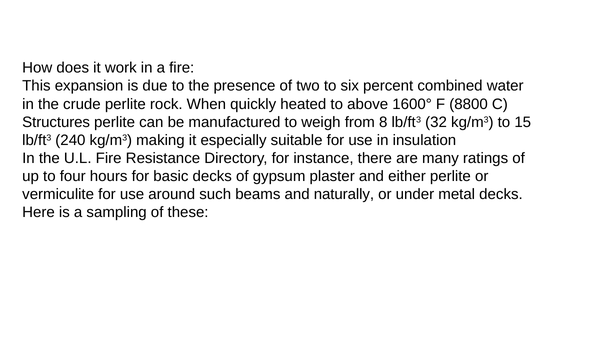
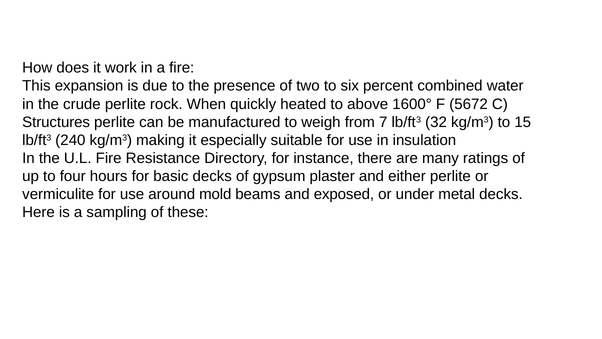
8800: 8800 -> 5672 (469, 104)
8: 8 -> 7 (383, 122)
such: such -> mold (215, 194)
naturally: naturally -> exposed (344, 194)
